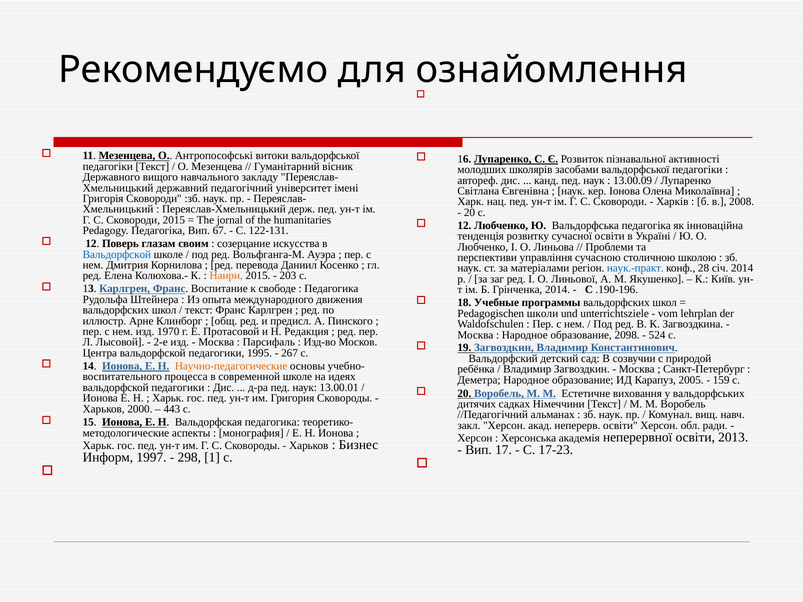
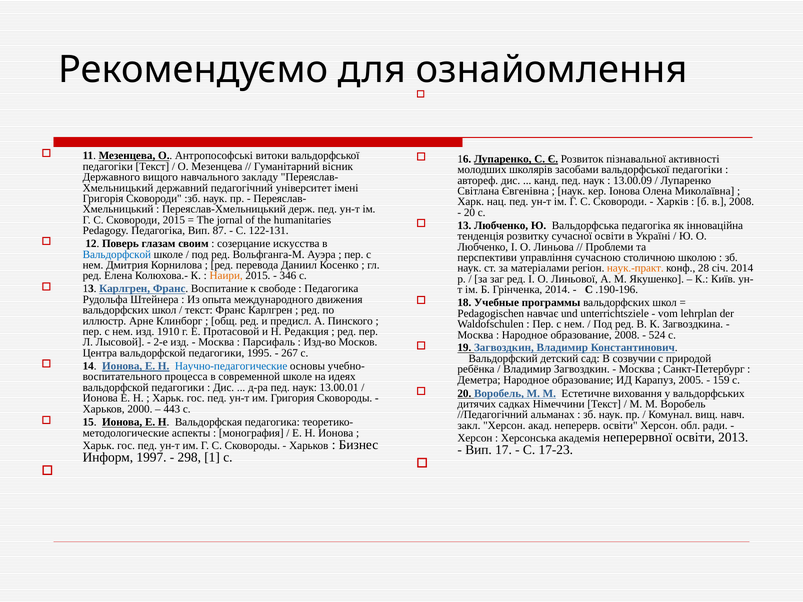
12: 12 -> 13 (464, 226)
67: 67 -> 87 (220, 231)
наук.-практ colour: blue -> orange (635, 268)
203: 203 -> 346 (288, 276)
школи: школи -> навчає (543, 314)
1970: 1970 -> 1910 (168, 332)
образование 2098: 2098 -> 2008 (627, 335)
Научно-педагогические colour: orange -> blue (231, 366)
